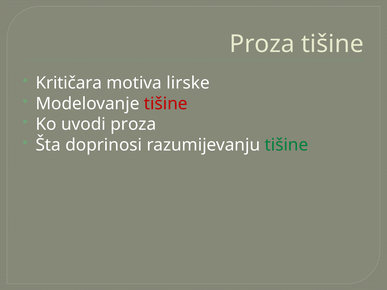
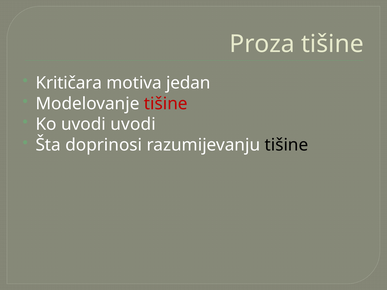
lirske: lirske -> jedan (188, 83)
uvodi proza: proza -> uvodi (133, 124)
tišine colour: green -> black (286, 145)
